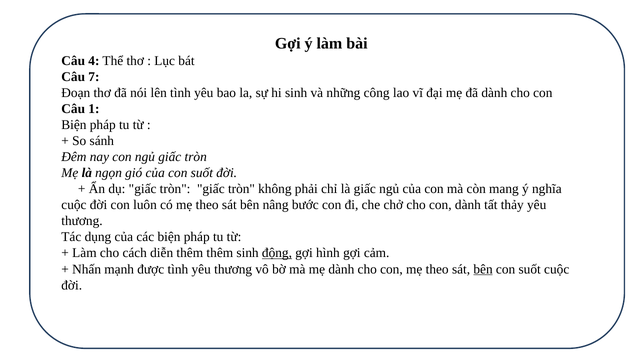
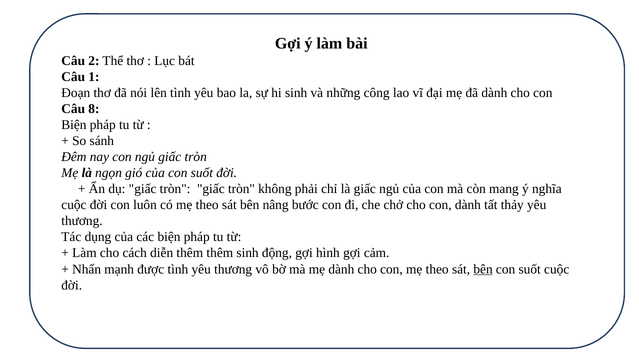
4: 4 -> 2 (94, 61)
7: 7 -> 1 (94, 77)
1: 1 -> 8 (94, 109)
động underline: present -> none (277, 253)
